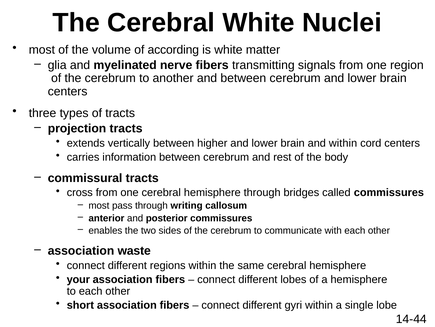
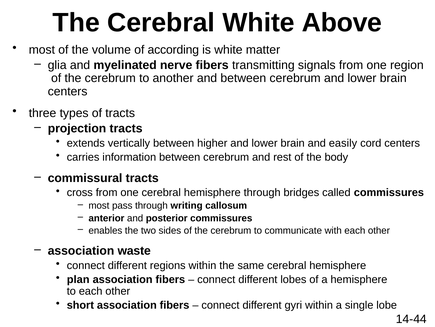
Nuclei: Nuclei -> Above (342, 23)
and within: within -> easily (343, 143)
your: your -> plan (78, 279)
